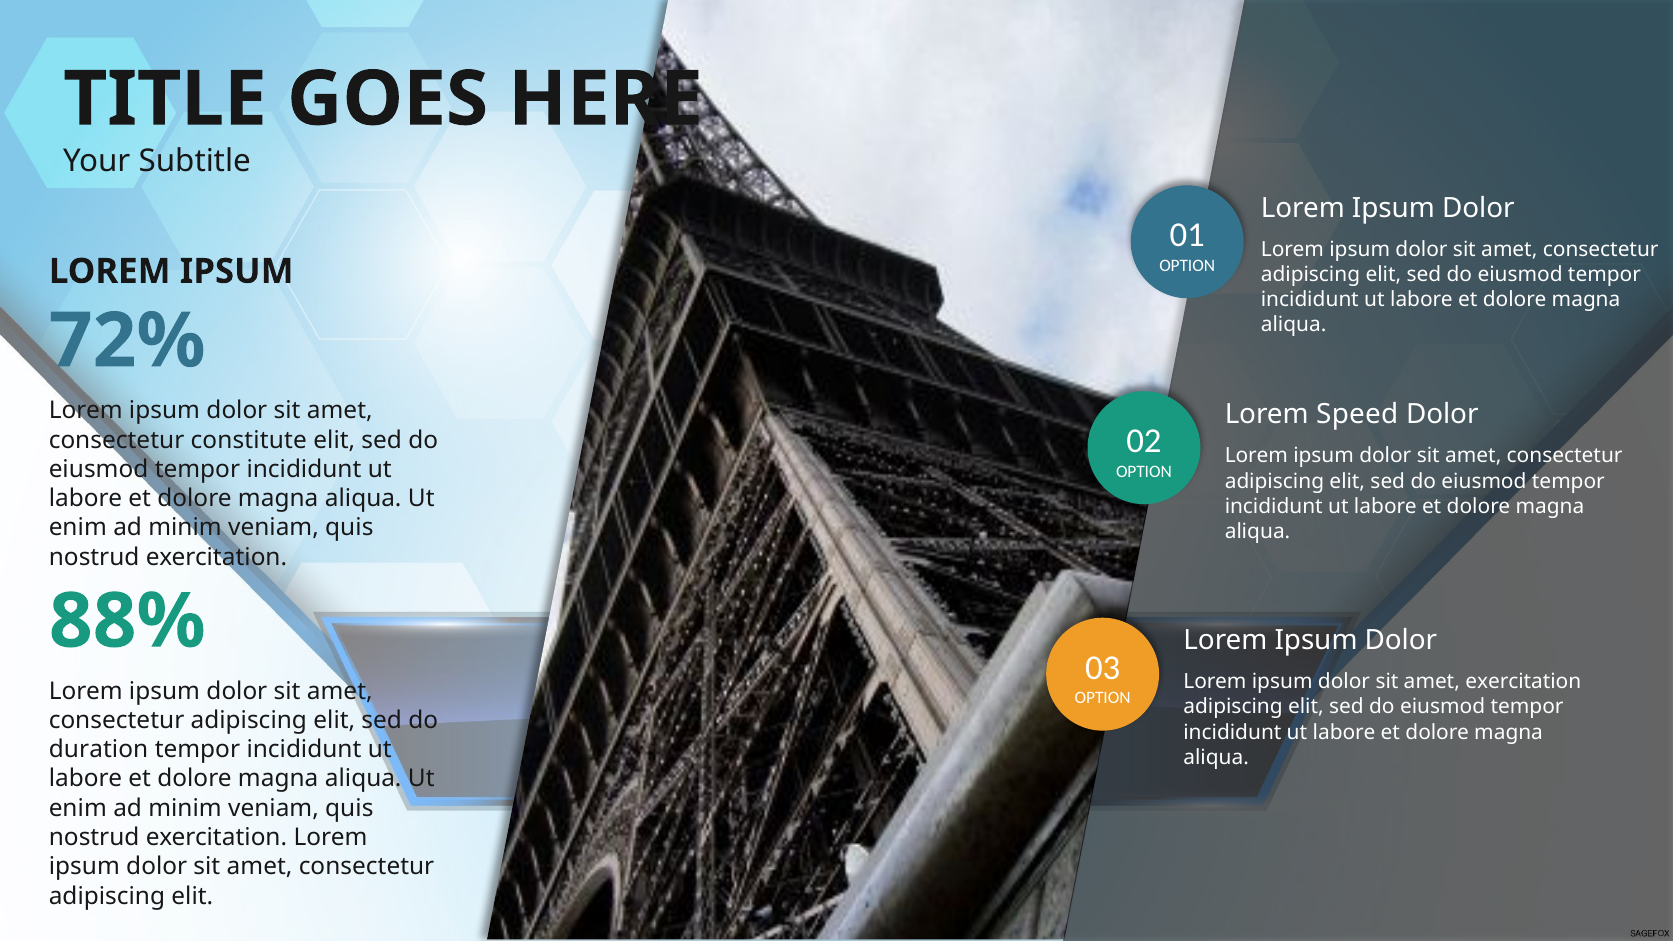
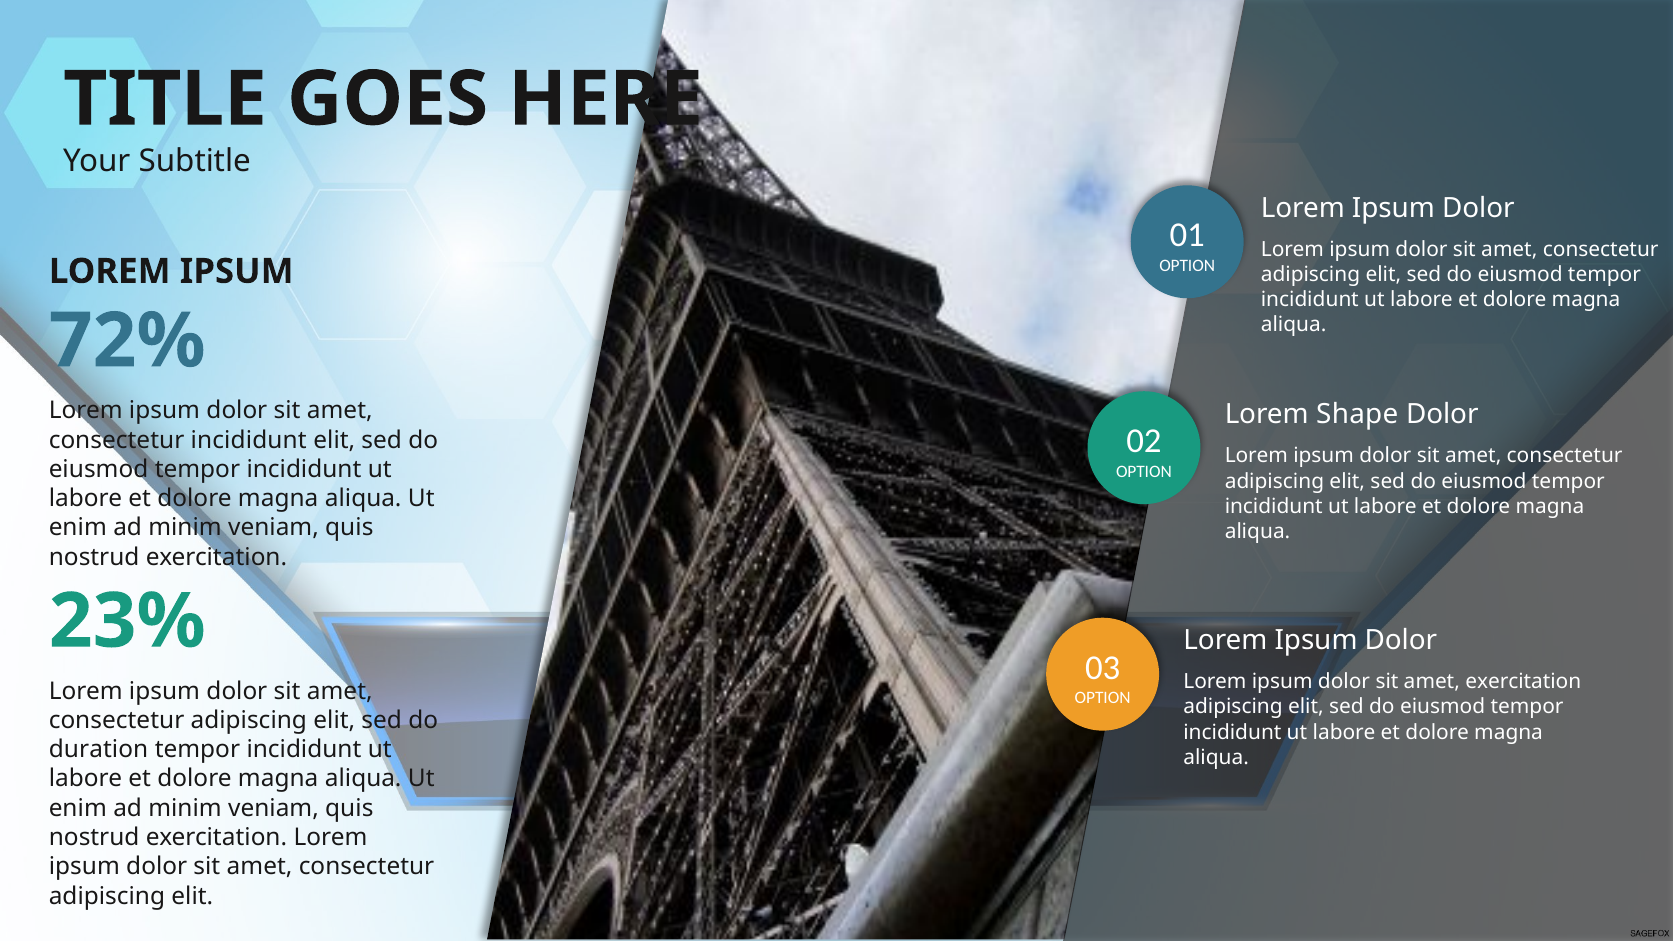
Speed: Speed -> Shape (1357, 415)
consectetur constitute: constitute -> incididunt (249, 440)
88%: 88% -> 23% (127, 621)
